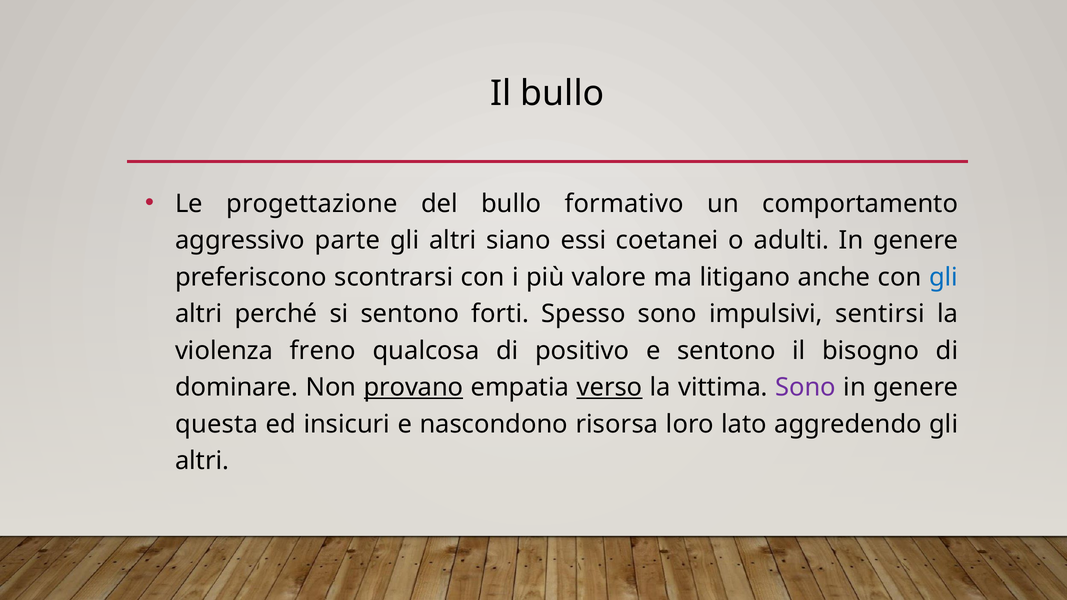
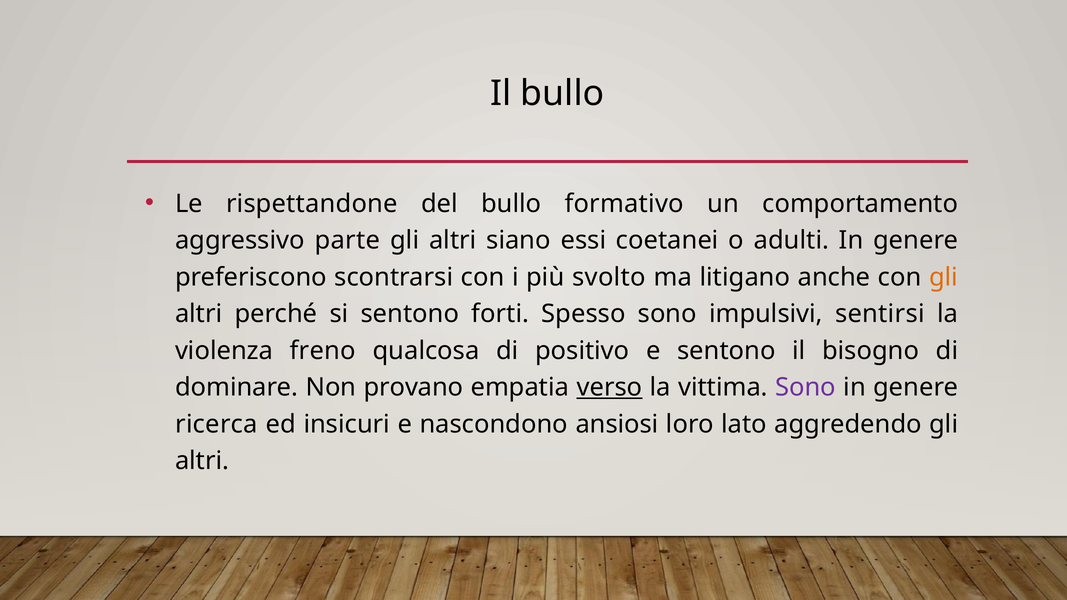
progettazione: progettazione -> rispettandone (312, 204)
valore: valore -> svolto (609, 277)
gli colour: blue -> orange (944, 277)
provano underline: present -> none (414, 387)
questa: questa -> ricerca (217, 424)
risorsa: risorsa -> ansiosi (617, 424)
